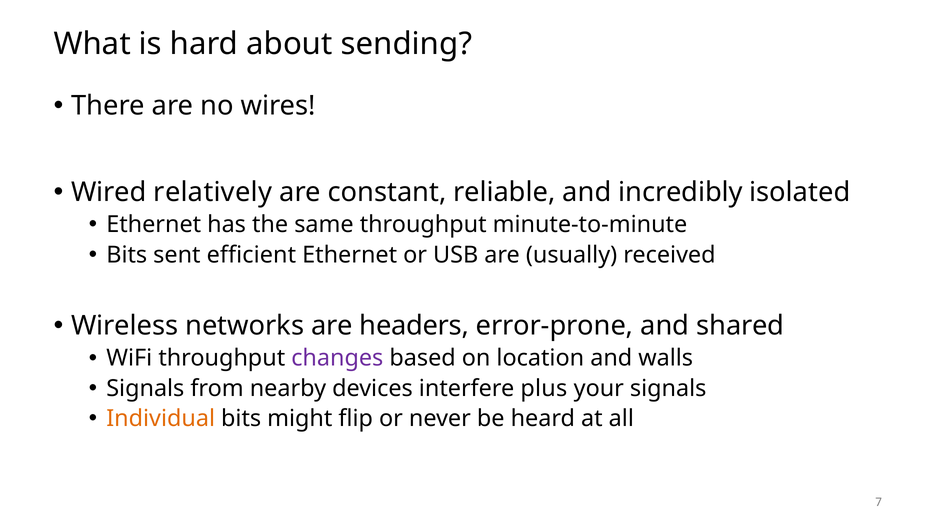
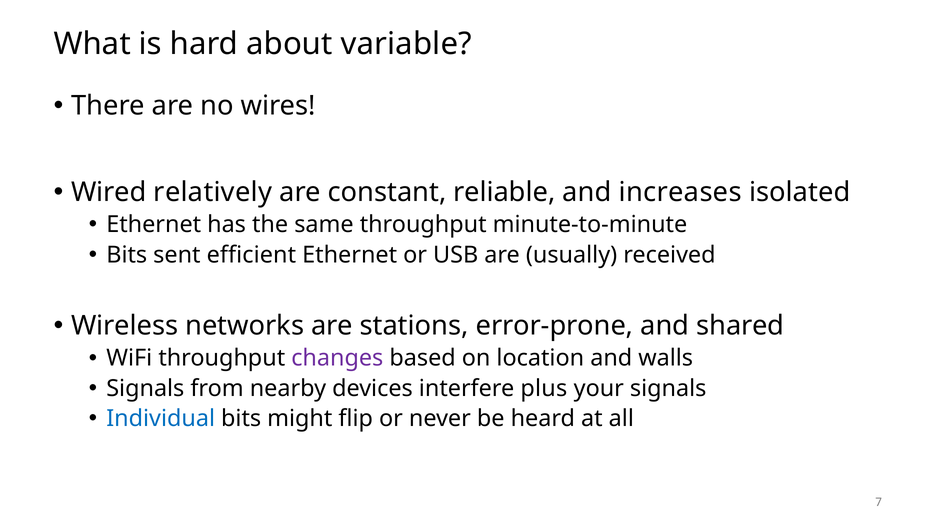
sending: sending -> variable (406, 44)
incredibly: incredibly -> increases (680, 192)
headers: headers -> stations (414, 326)
Individual colour: orange -> blue (161, 418)
